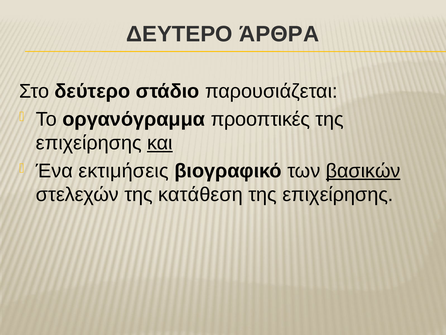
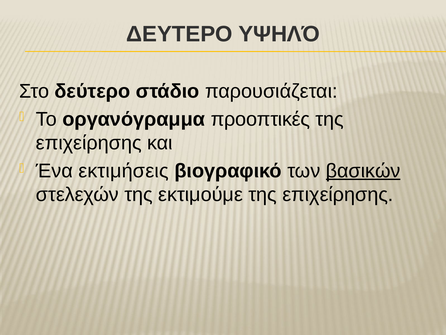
ΆΡΘΡΑ: ΆΡΘΡΑ -> ΥΨΗΛΌ (279, 34)
και underline: present -> none (160, 143)
κατάθεση: κατάθεση -> εκτιμούμε (201, 194)
